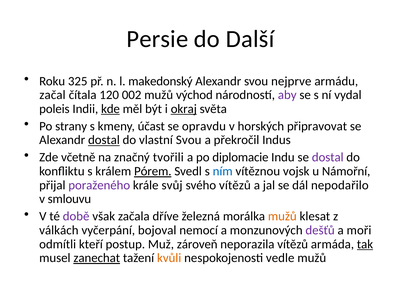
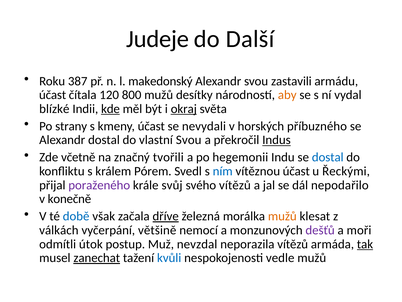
Persie: Persie -> Judeje (158, 39)
325: 325 -> 387 (78, 81)
nejprve: nejprve -> zastavili (291, 81)
začal: začal -> účast (53, 95)
002: 002 -> 800 (132, 95)
východ: východ -> desítky (194, 95)
aby colour: purple -> orange (287, 95)
poleis: poleis -> blízké (54, 109)
opravdu: opravdu -> nevydali (204, 126)
připravovat: připravovat -> příbuzného (317, 126)
dostal underline: present -> none (104, 140)
Indus underline: none -> present (276, 140)
diplomacie: diplomacie -> hegemonii (240, 157)
dostal colour: purple -> blue (328, 157)
Pórem underline: present -> none (153, 171)
vítěznou vojsk: vojsk -> účast (296, 171)
Námořní: Námořní -> Řeckými (346, 171)
smlouvu: smlouvu -> konečně (69, 199)
době colour: purple -> blue (76, 216)
dříve underline: none -> present (166, 216)
bojoval: bojoval -> většině (157, 230)
kteří: kteří -> útok (91, 244)
zároveň: zároveň -> nevzdal (197, 244)
kvůli colour: orange -> blue (169, 258)
